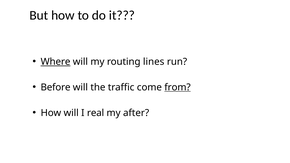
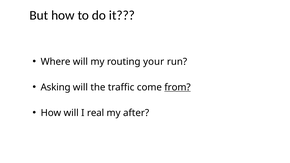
Where underline: present -> none (56, 62)
lines: lines -> your (154, 62)
Before: Before -> Asking (56, 87)
